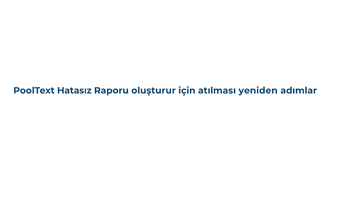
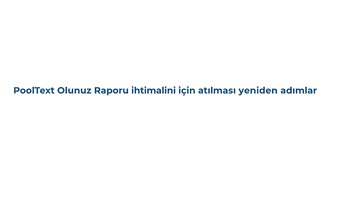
Hatasız: Hatasız -> Olunuz (74, 90)
oluşturur: oluşturur -> ihtimalini (154, 90)
